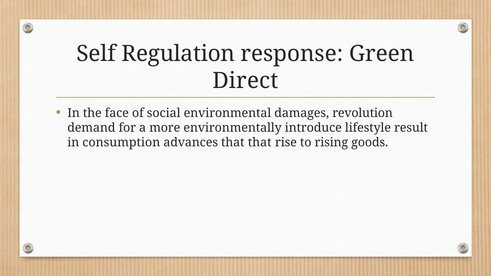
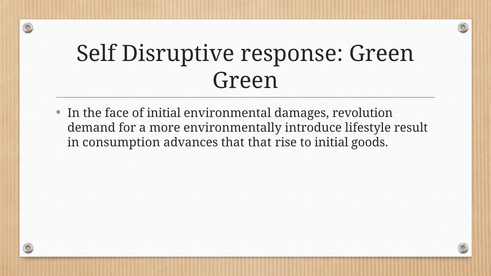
Regulation: Regulation -> Disruptive (178, 54)
Direct: Direct -> Green (245, 81)
of social: social -> initial (164, 113)
to rising: rising -> initial (331, 143)
